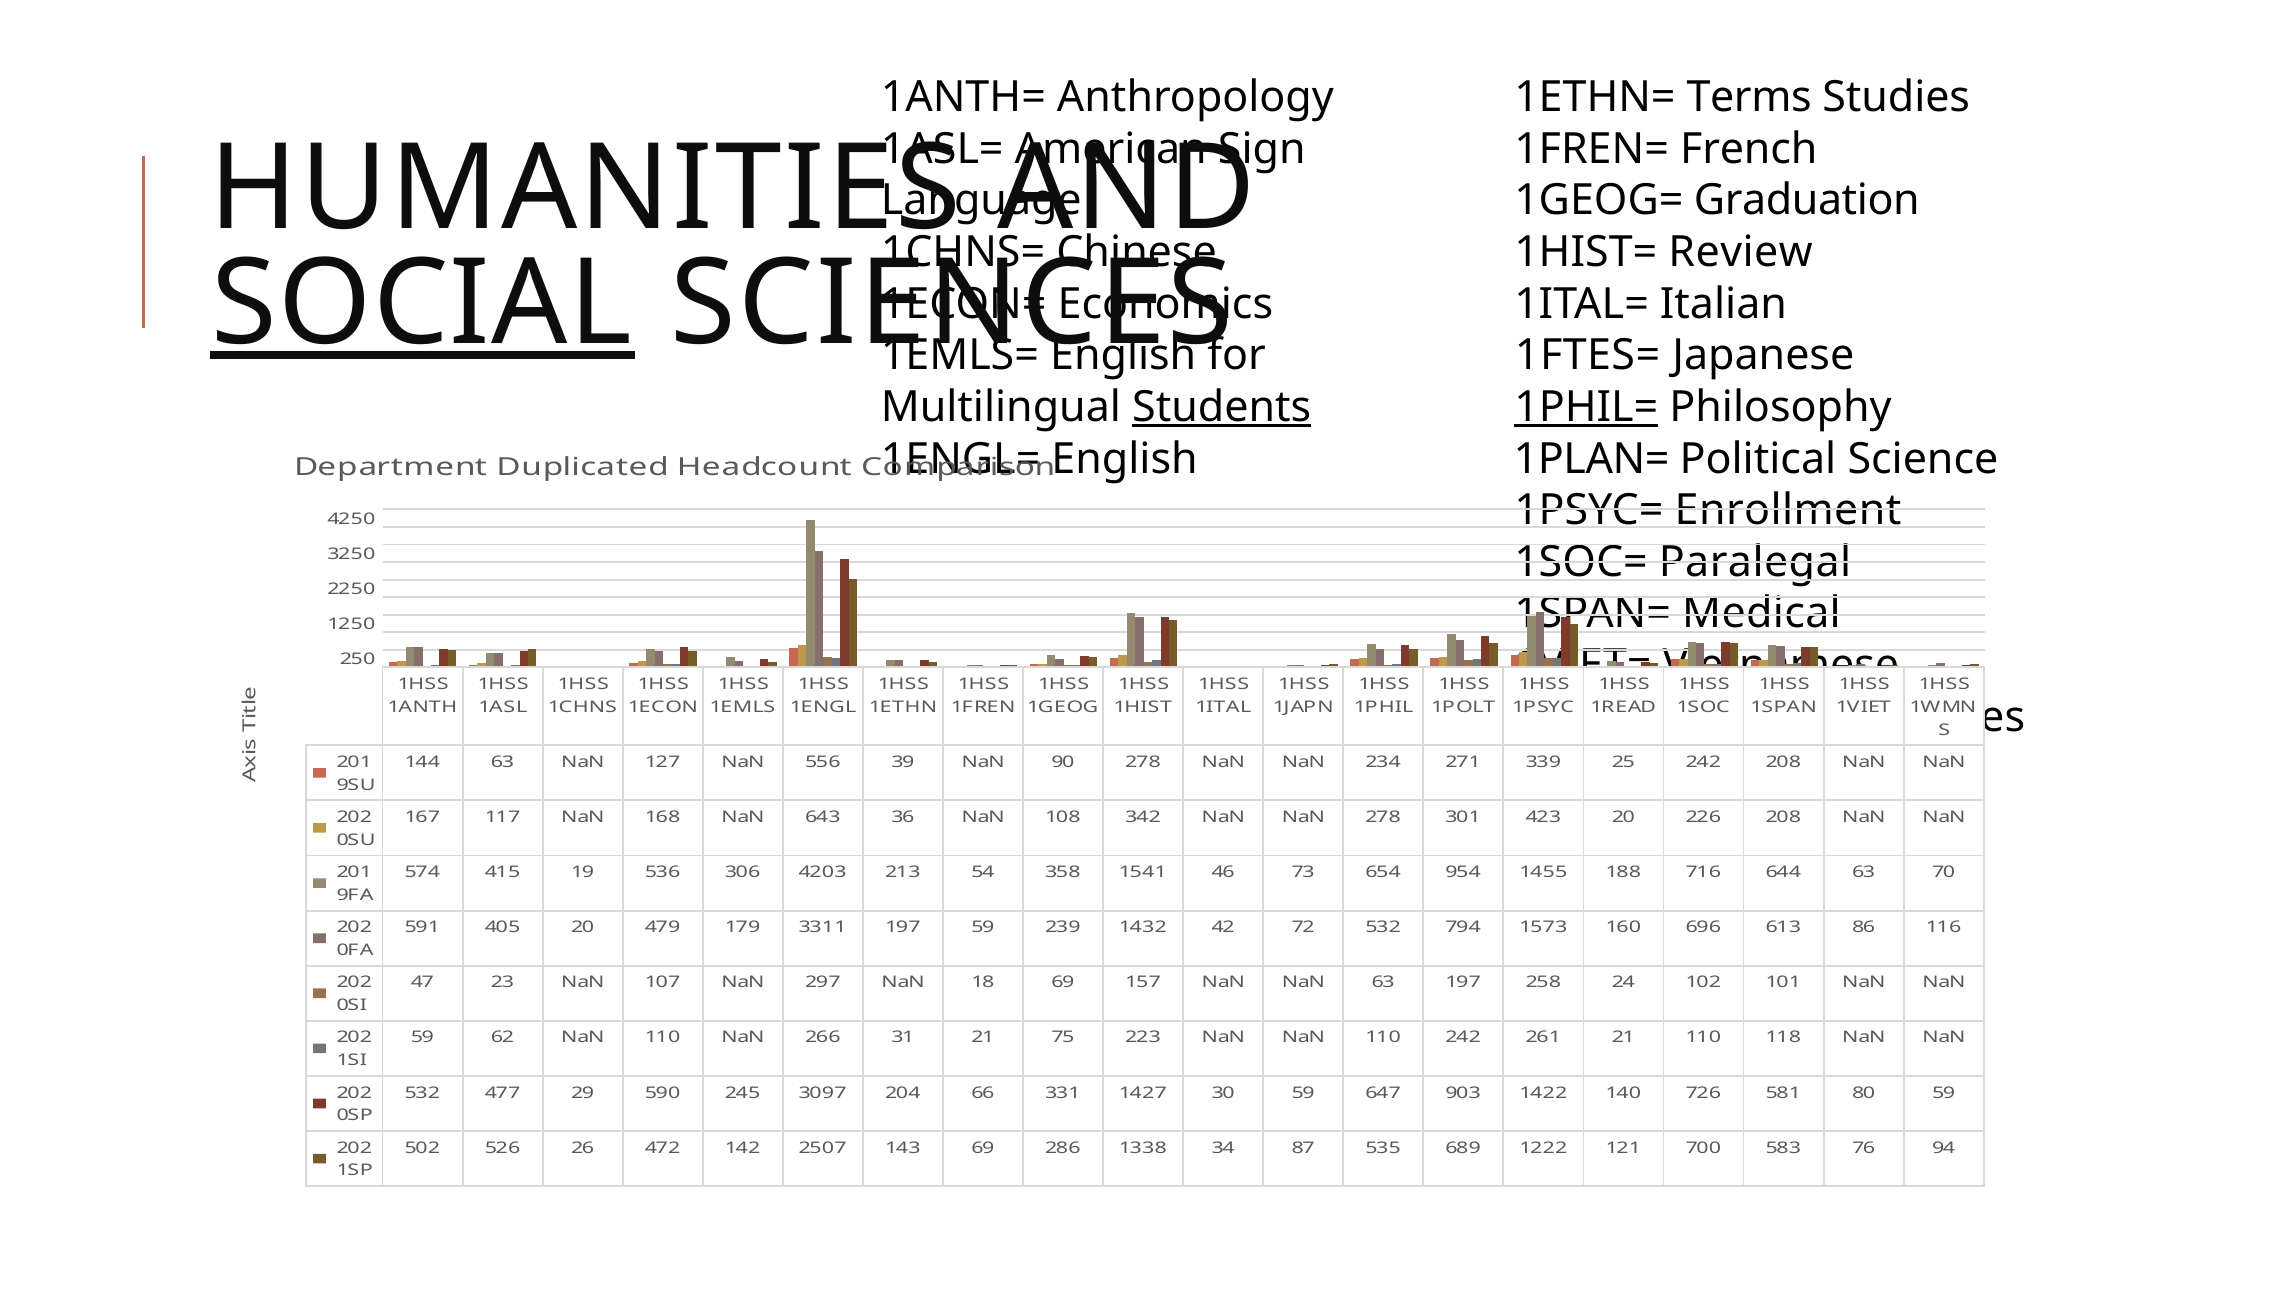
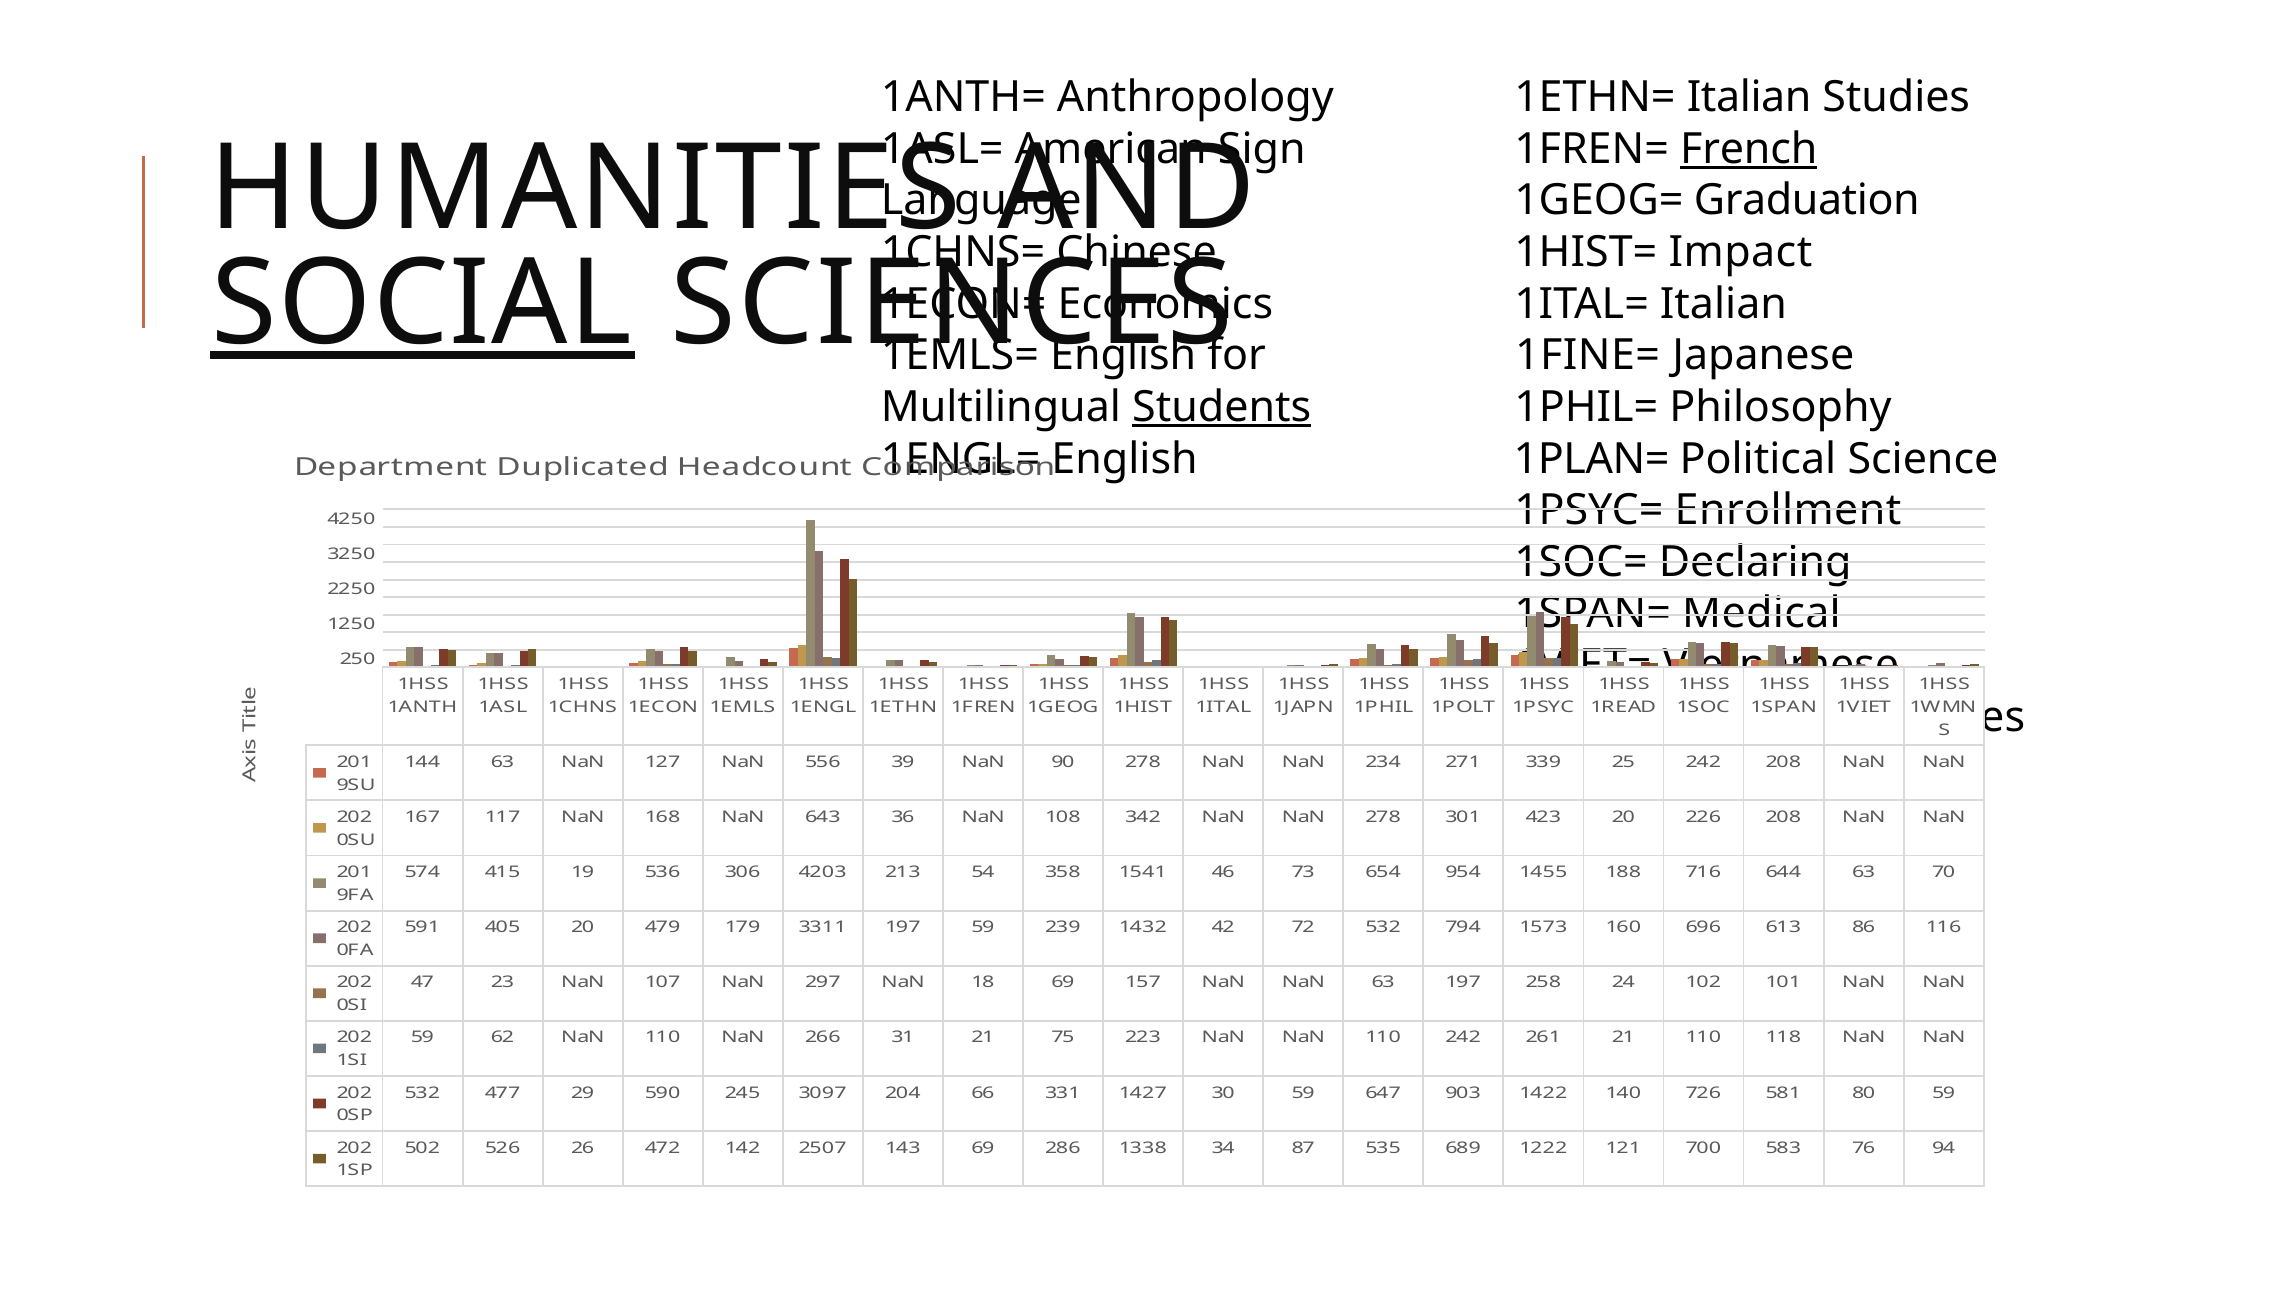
1ETHN= Terms: Terms -> Italian (1749, 97)
French underline: none -> present (1749, 149)
Review: Review -> Impact (1740, 252)
1FTES=: 1FTES= -> 1FINE= (1588, 355)
1PHIL= underline: present -> none (1586, 407)
Paralegal: Paralegal -> Declaring (1755, 562)
